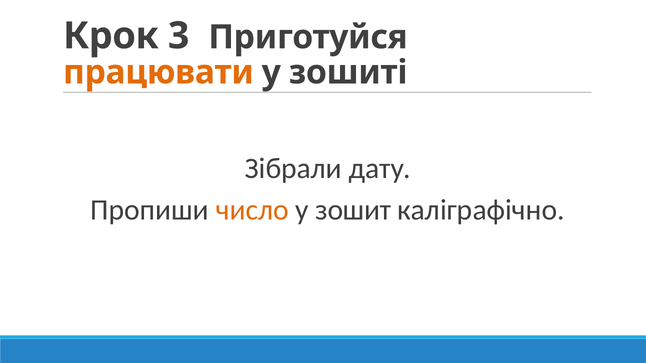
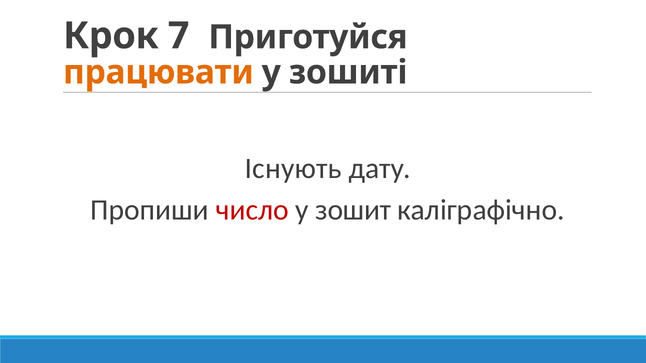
3: 3 -> 7 (179, 36)
Зібрали: Зібрали -> Існують (293, 169)
число colour: orange -> red (252, 210)
